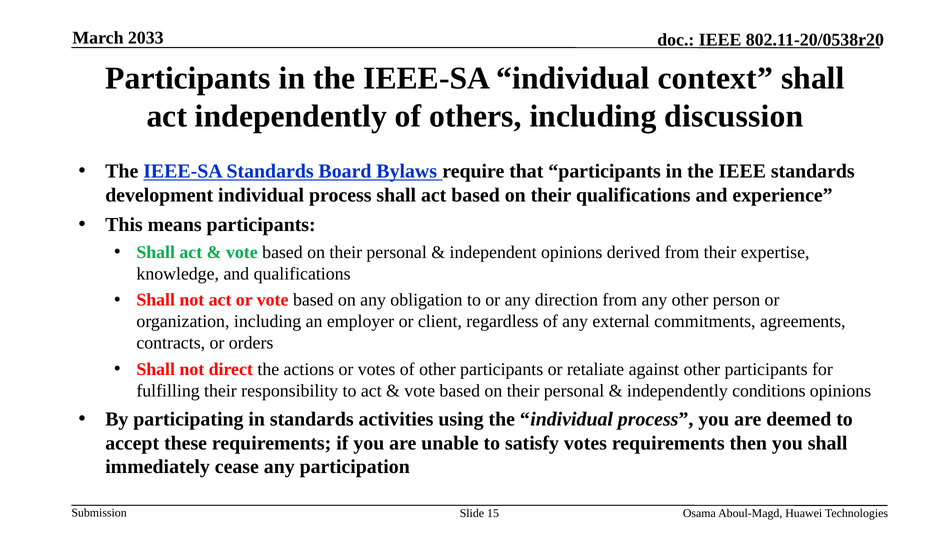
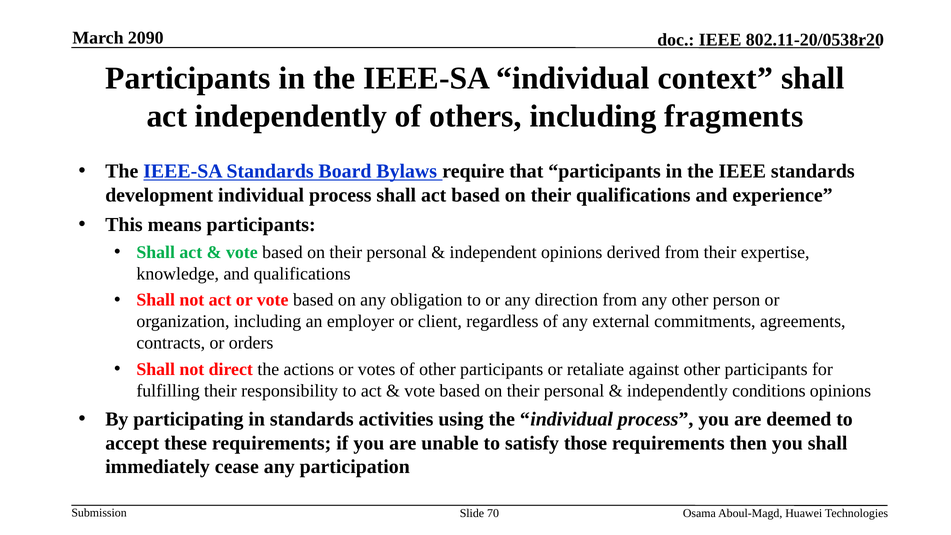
2033: 2033 -> 2090 (146, 38)
discussion: discussion -> fragments (734, 116)
satisfy votes: votes -> those (586, 443)
15: 15 -> 70 (493, 513)
